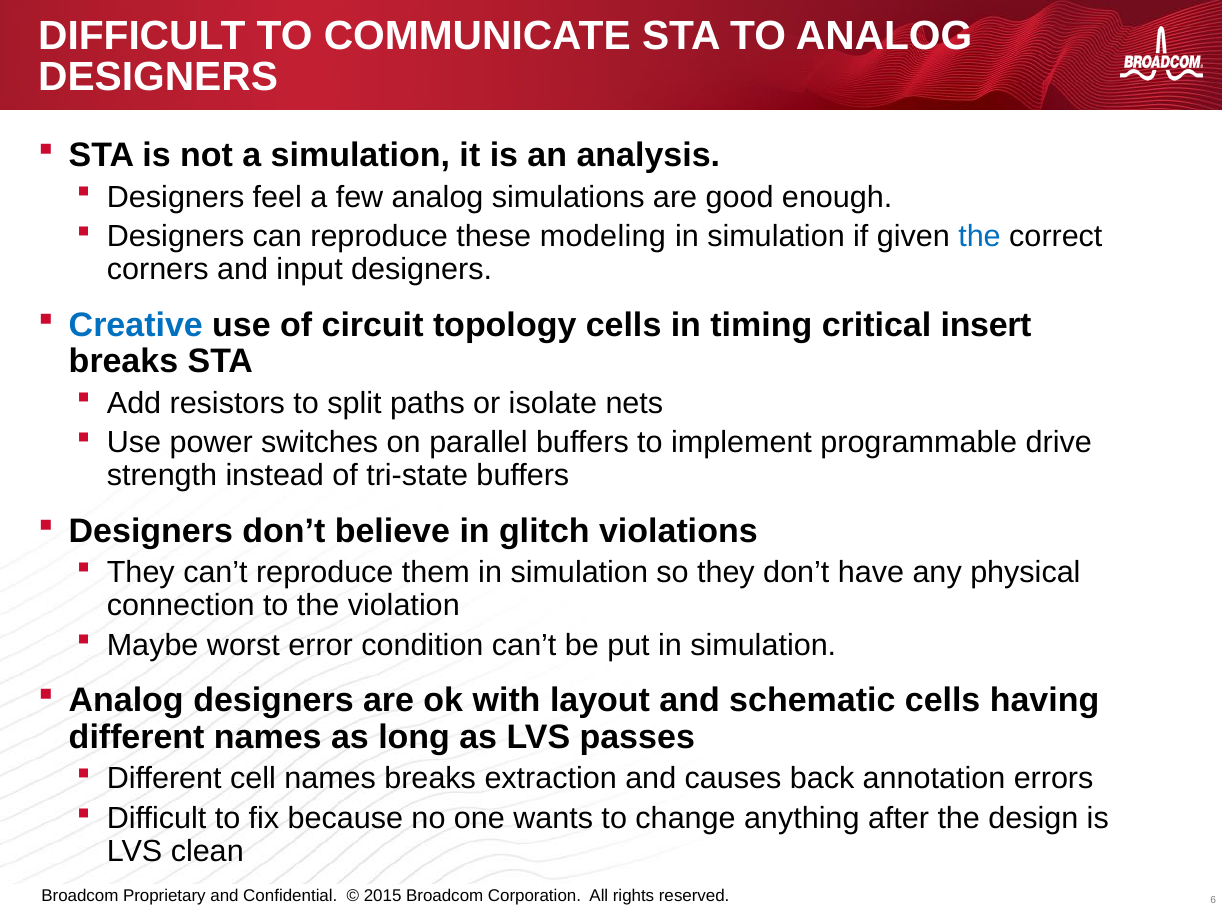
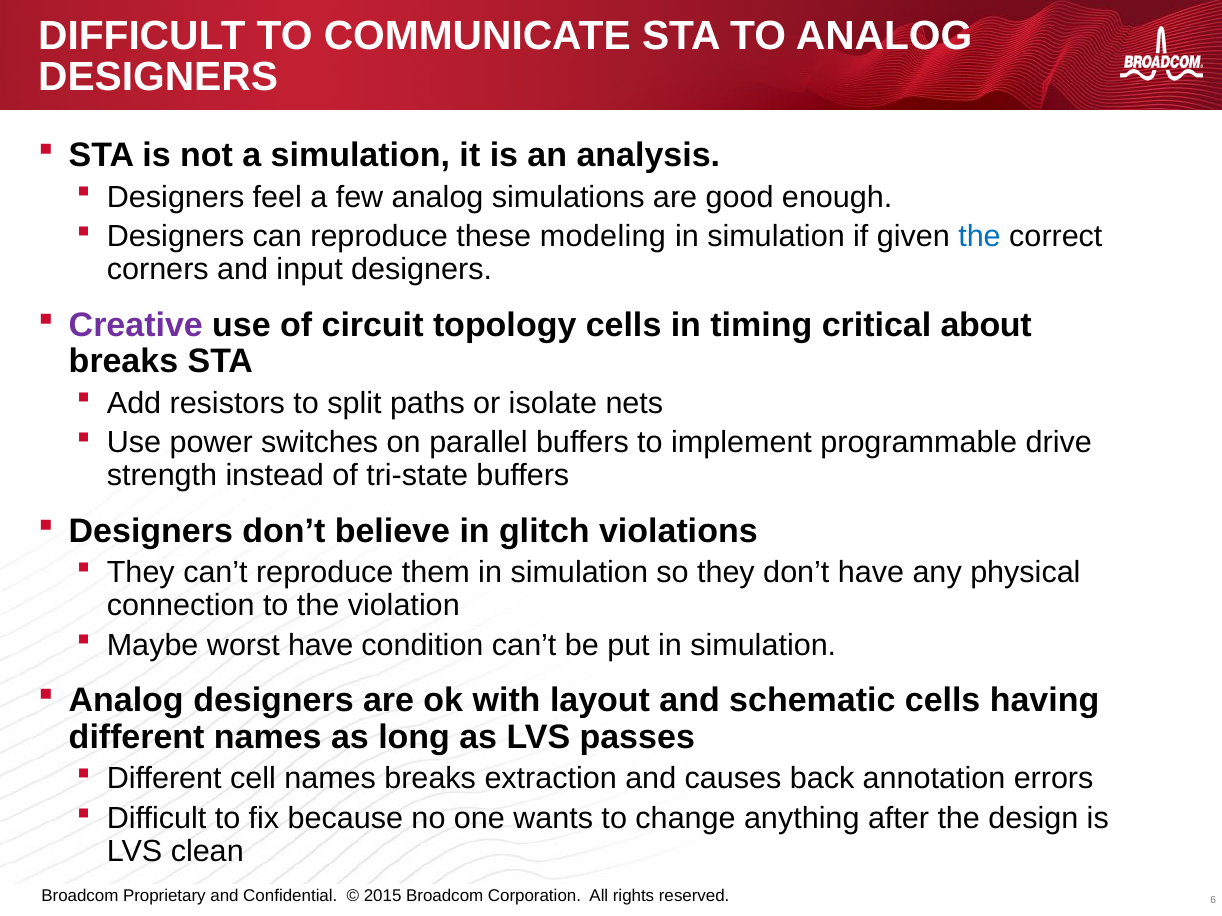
Creative colour: blue -> purple (136, 325)
insert: insert -> about (986, 325)
worst error: error -> have (321, 646)
